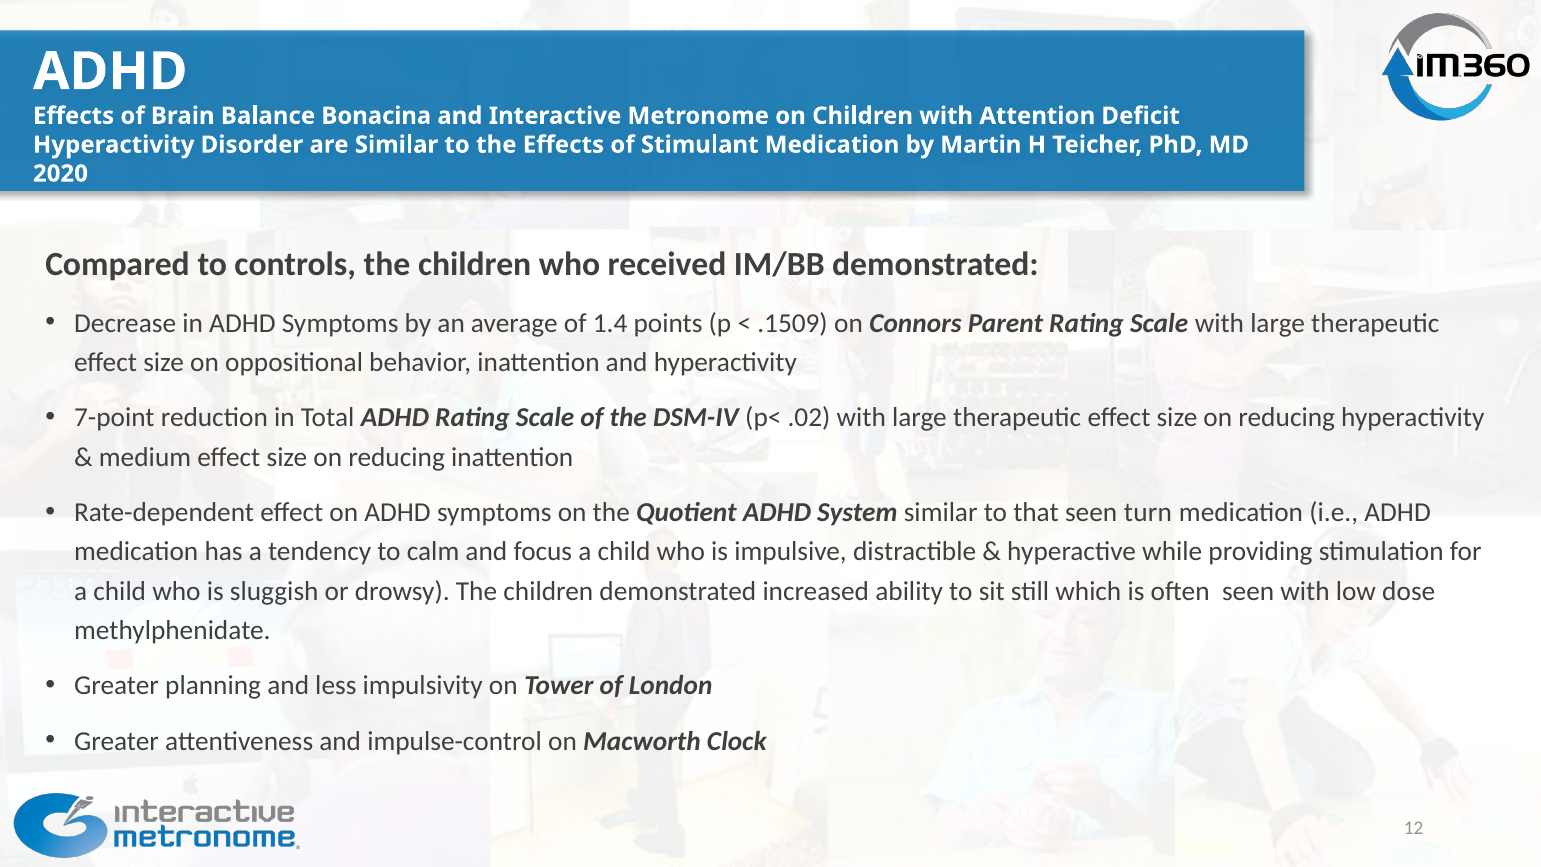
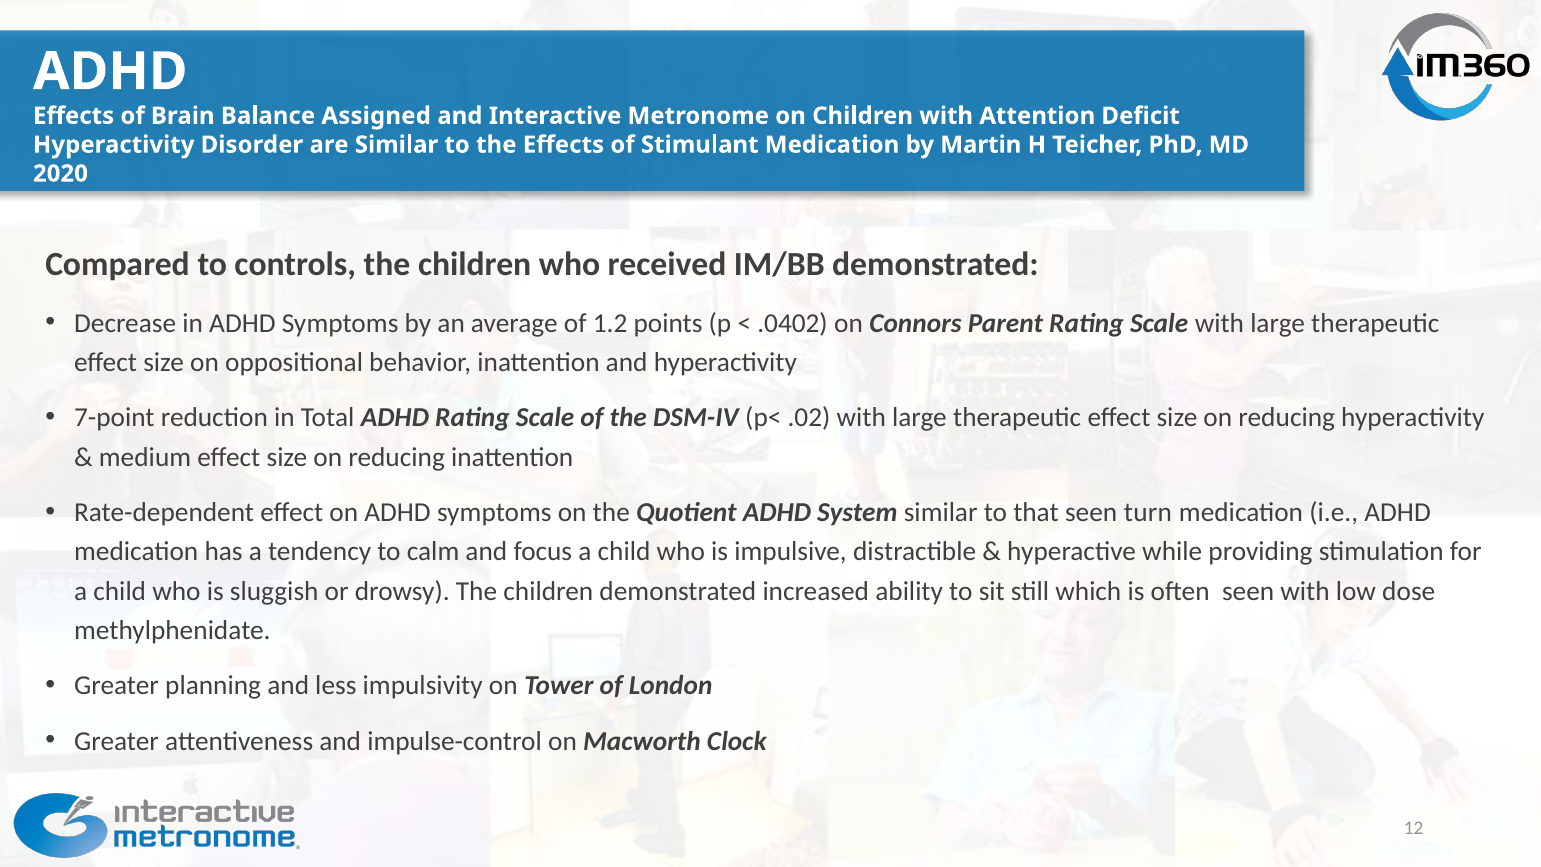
Bonacina: Bonacina -> Assigned (376, 116)
1.4: 1.4 -> 1.2 (610, 323)
.1509: .1509 -> .0402 (793, 323)
